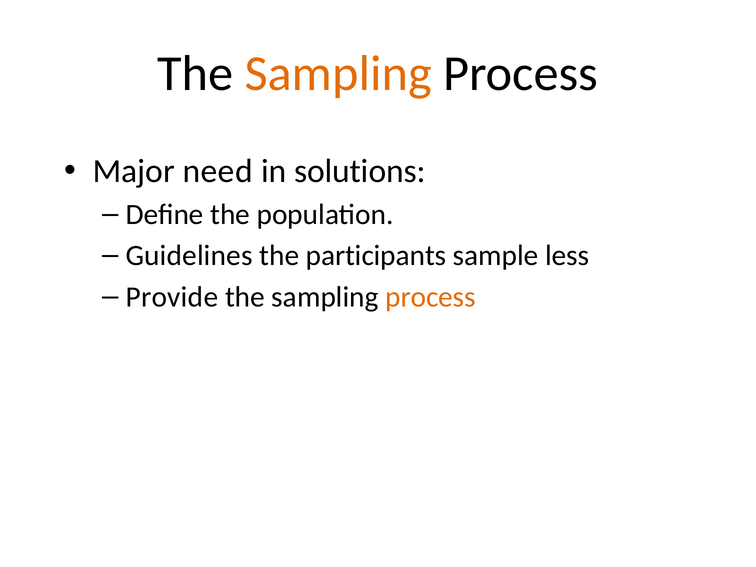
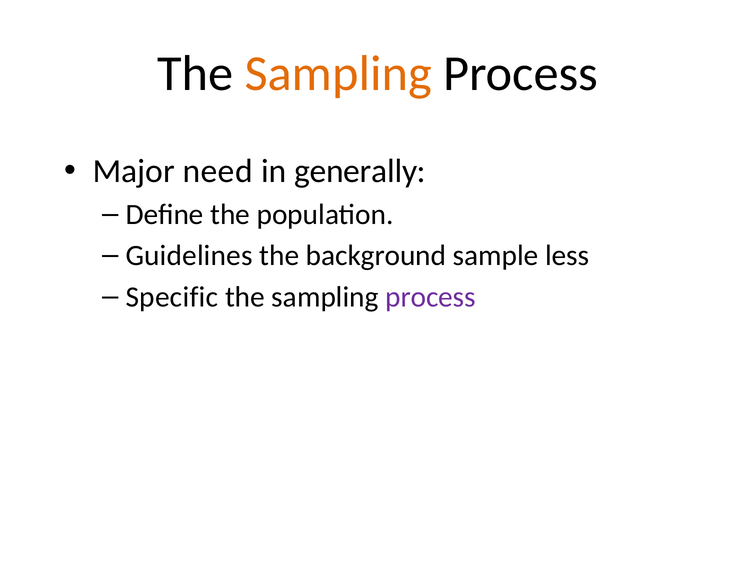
solutions: solutions -> generally (360, 171)
participants: participants -> background (376, 256)
Provide: Provide -> Specific (172, 297)
process colour: orange -> purple (431, 297)
